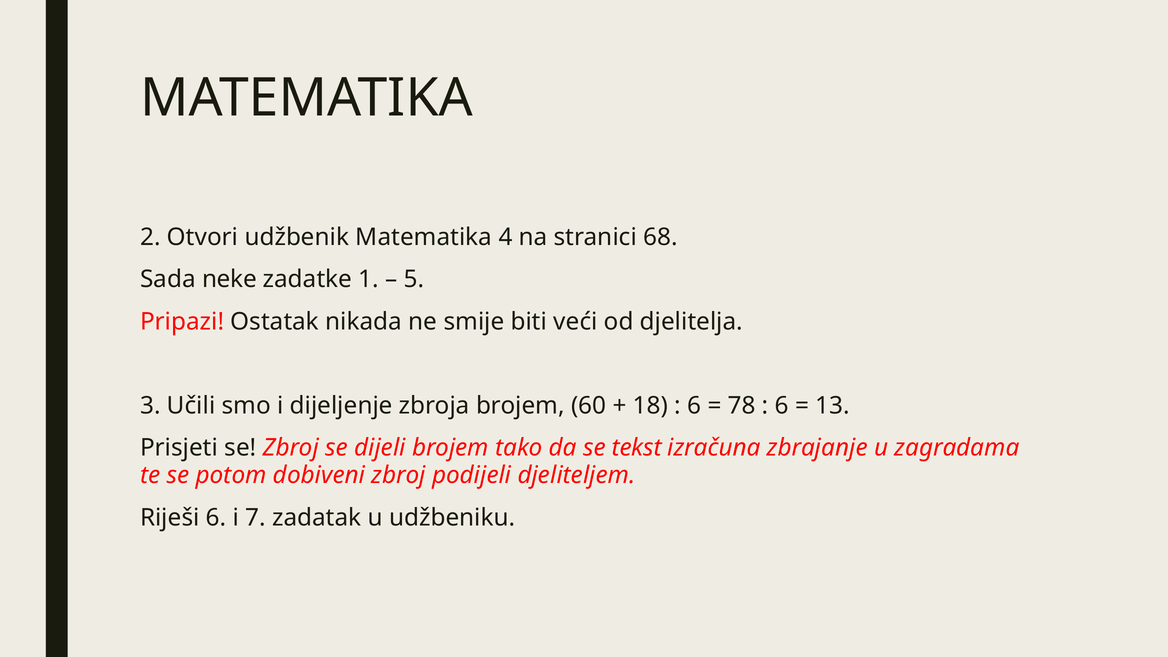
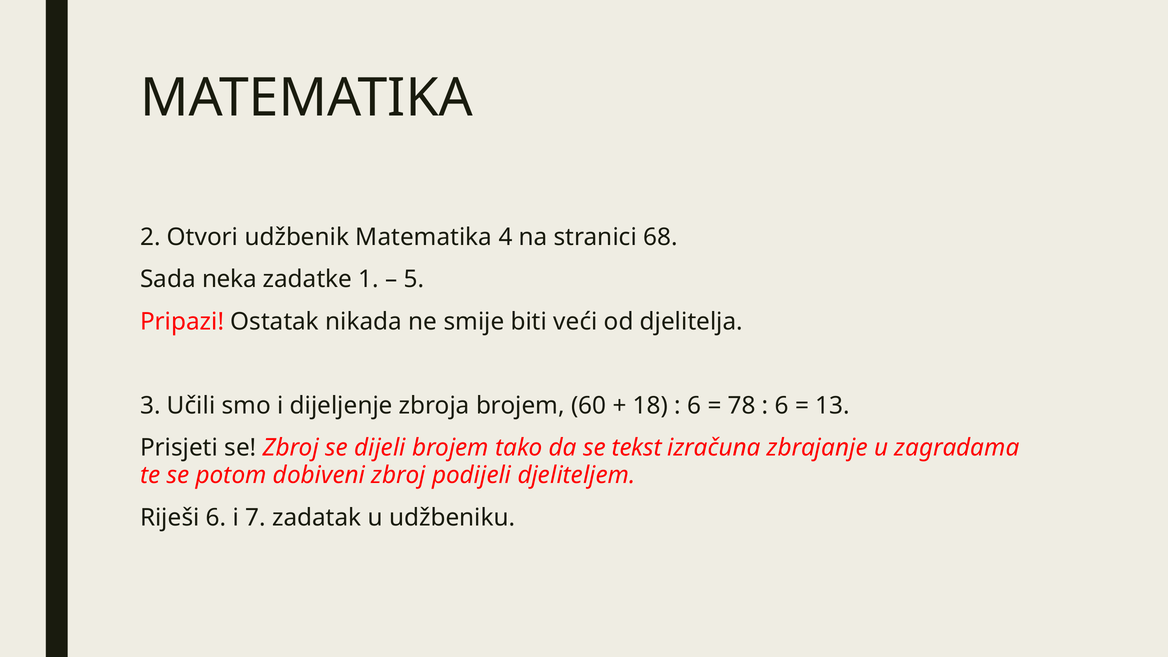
neke: neke -> neka (229, 279)
